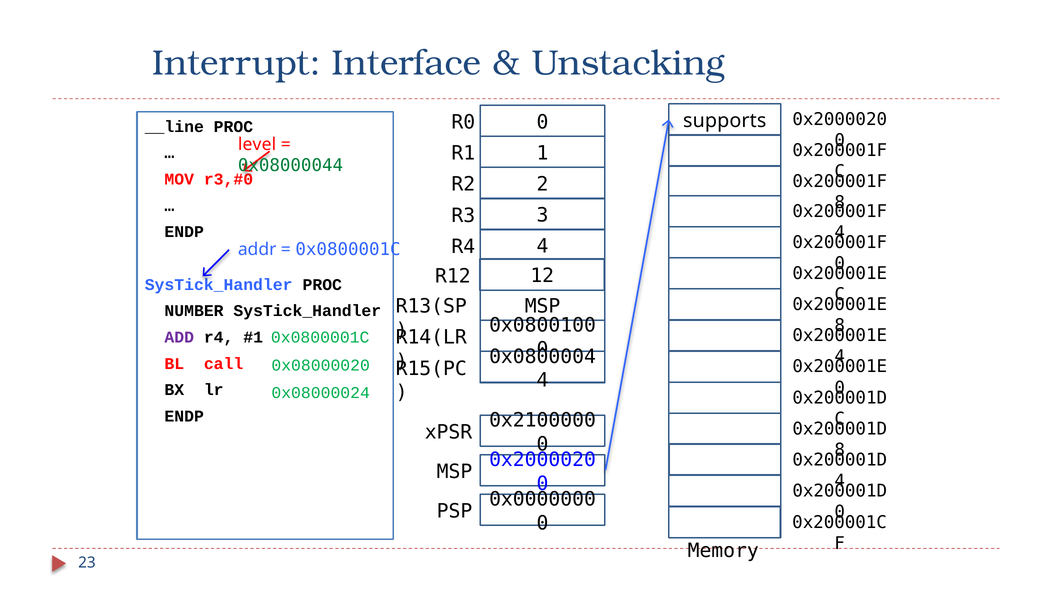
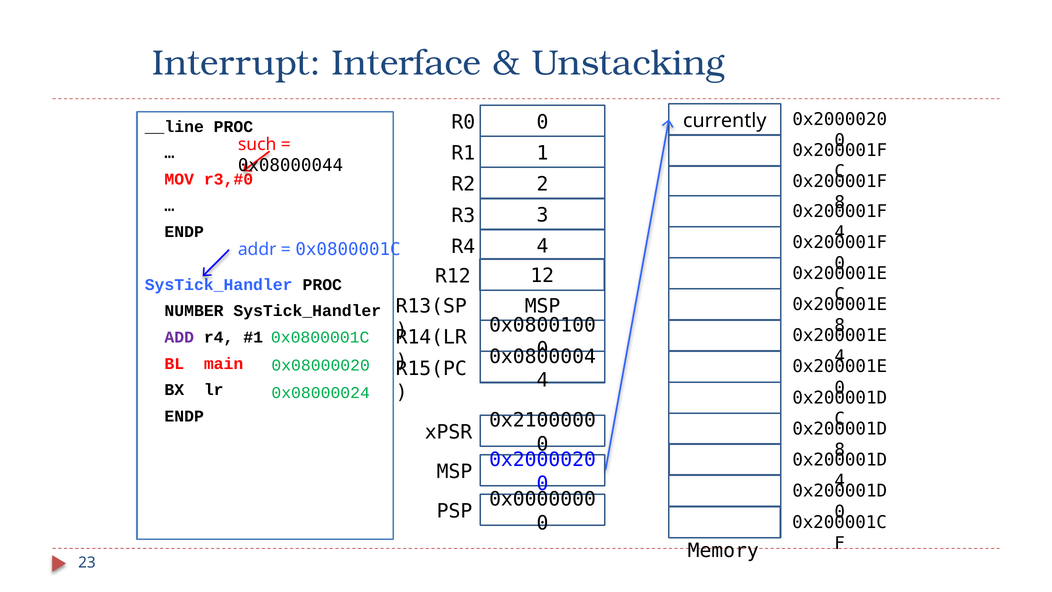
supports: supports -> currently (725, 121)
level: level -> such (257, 144)
0x08000044 colour: green -> black (290, 165)
call: call -> main (224, 363)
